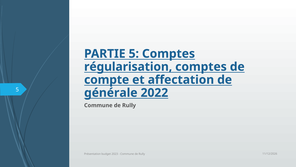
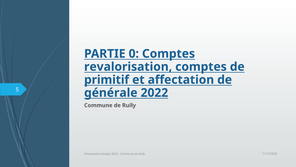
PARTIE 5: 5 -> 0 (134, 54)
régularisation: régularisation -> revalorisation (128, 67)
compte: compte -> primitif (107, 80)
